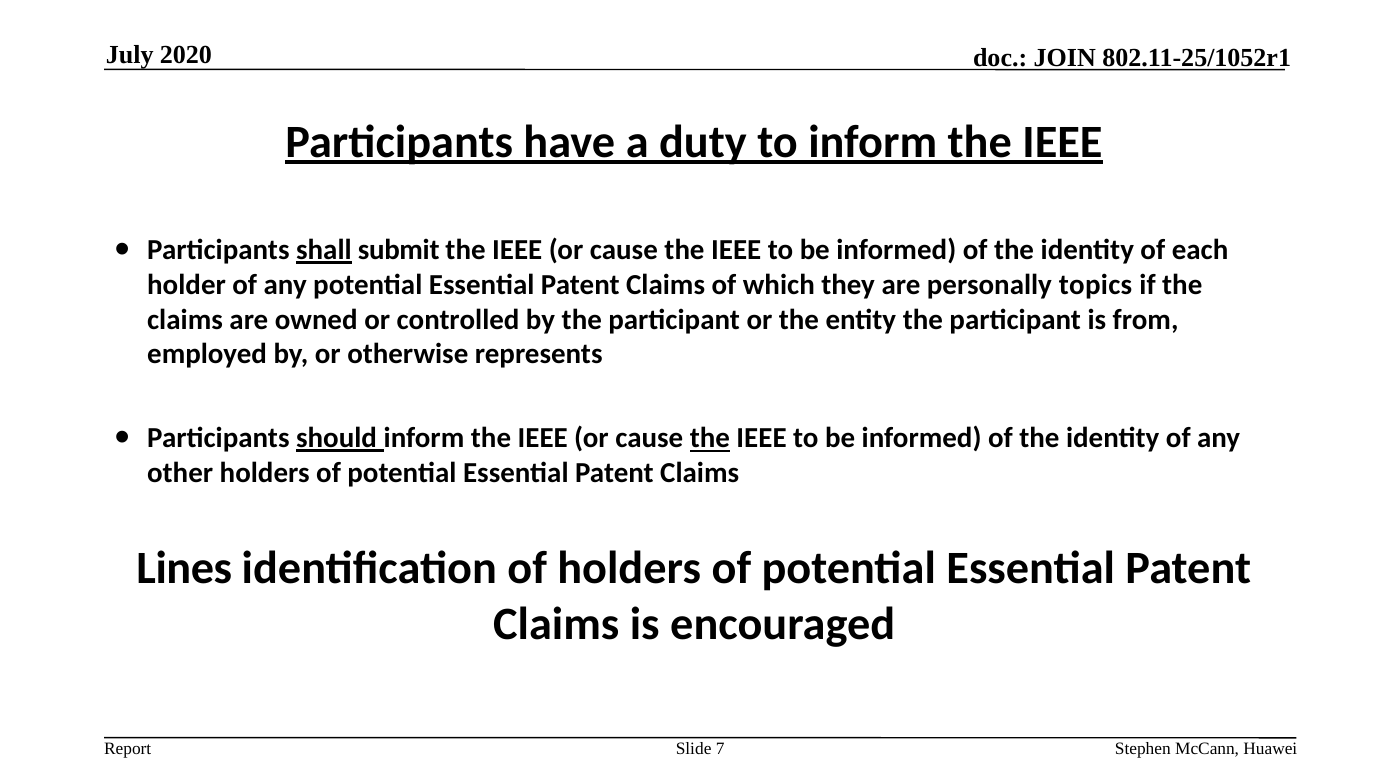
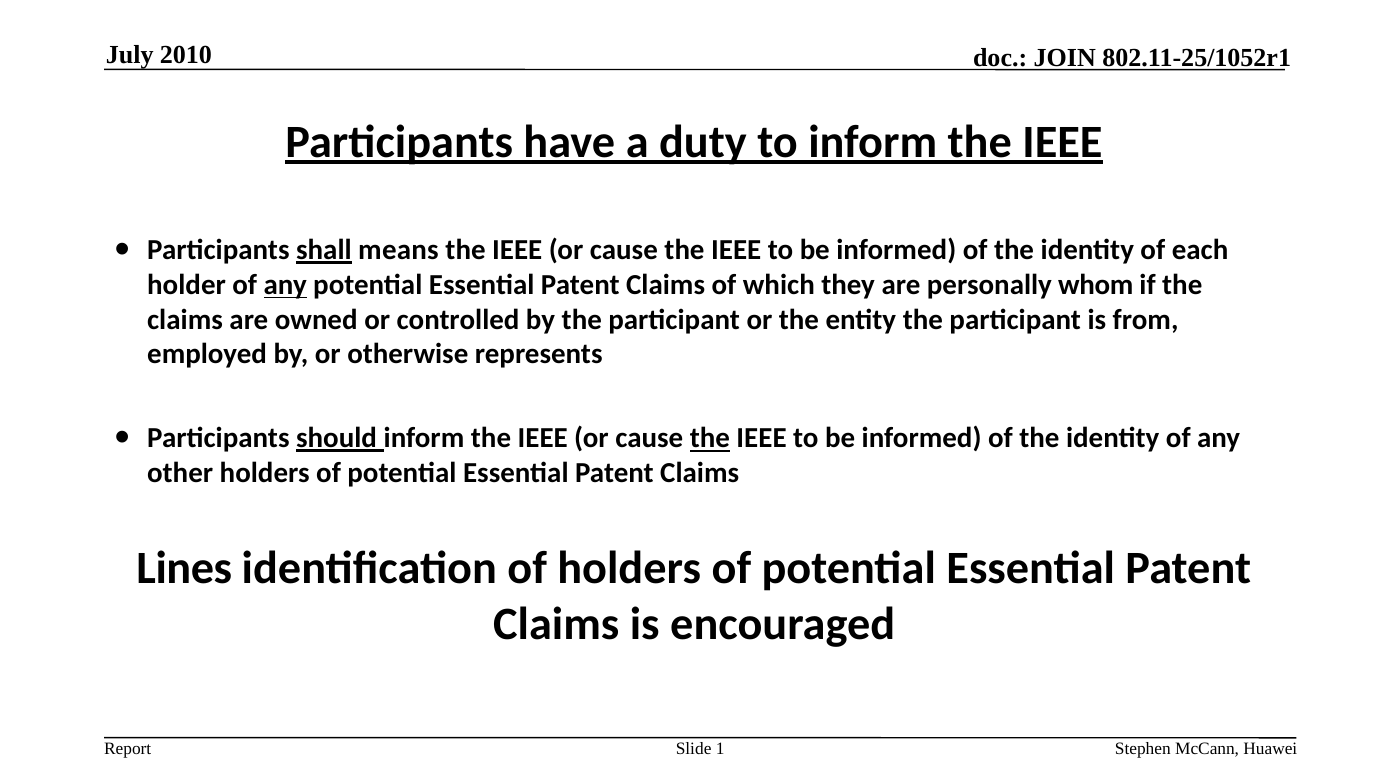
2020: 2020 -> 2010 (186, 55)
submit: submit -> means (398, 250)
any underline: none -> present (285, 285)
topics: topics -> whom (1096, 285)
7: 7 -> 1 (720, 749)
